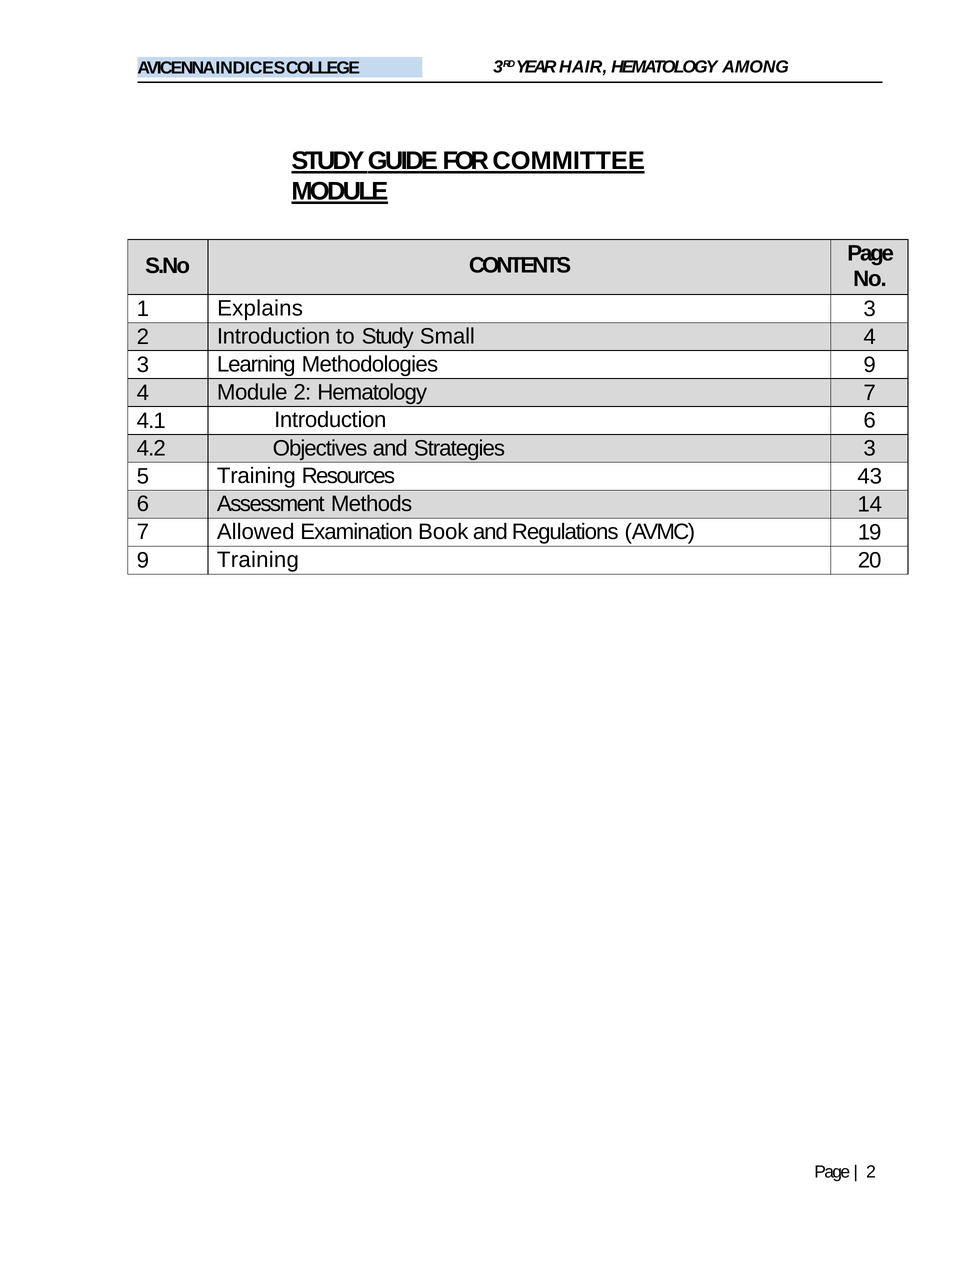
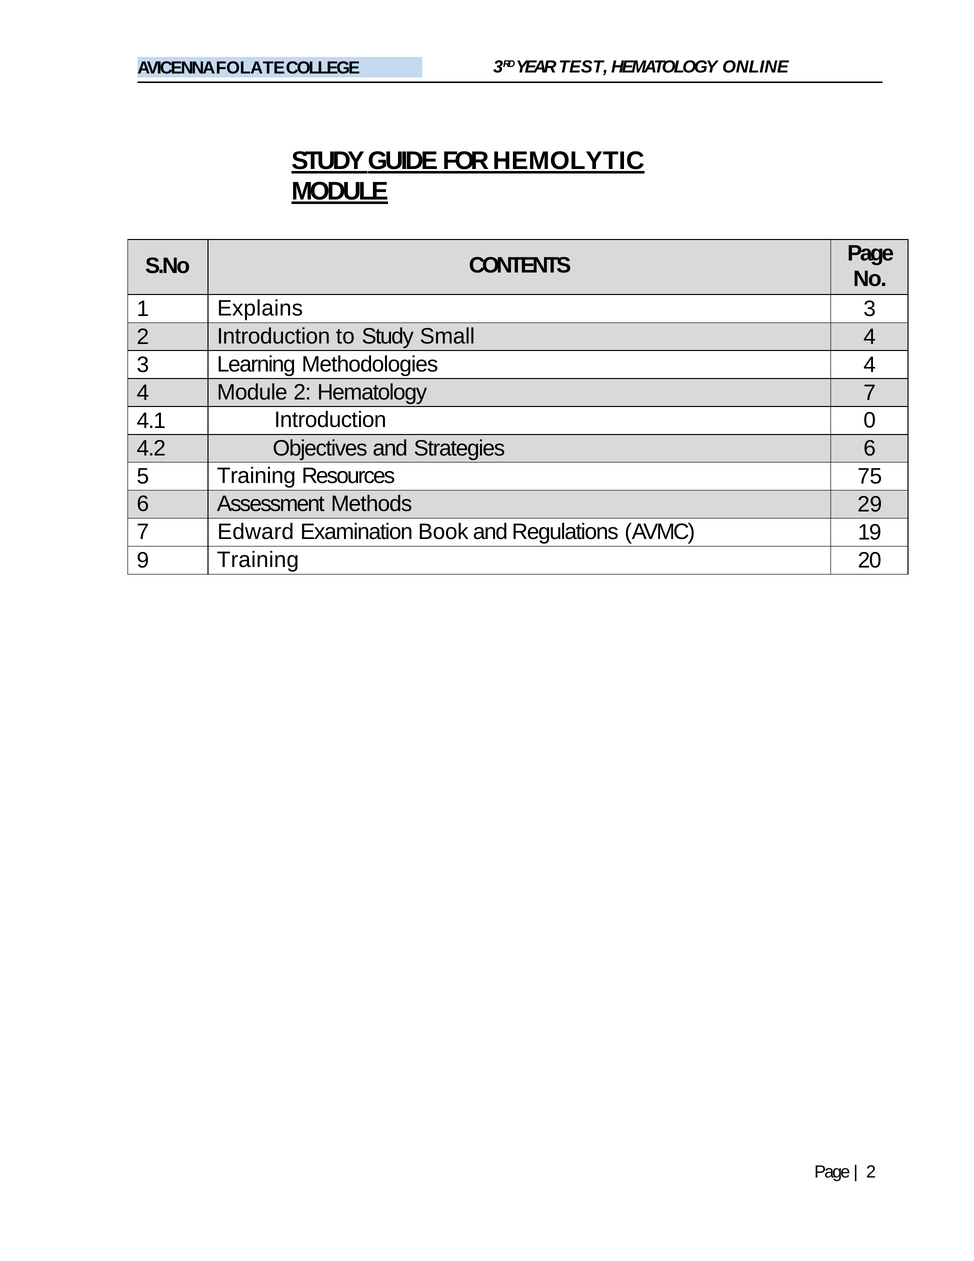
HAIR: HAIR -> TEST (583, 67)
AMONG: AMONG -> ONLINE (756, 67)
INDICES: INDICES -> FOLATE (250, 68)
COMMITTEE: COMMITTEE -> HEMOLYTIC (569, 161)
Methodologies 9: 9 -> 4 (870, 365)
Introduction 6: 6 -> 0 (870, 420)
Strategies 3: 3 -> 6 (870, 448)
43: 43 -> 75 (870, 476)
14: 14 -> 29 (870, 504)
Allowed: Allowed -> Edward (256, 532)
